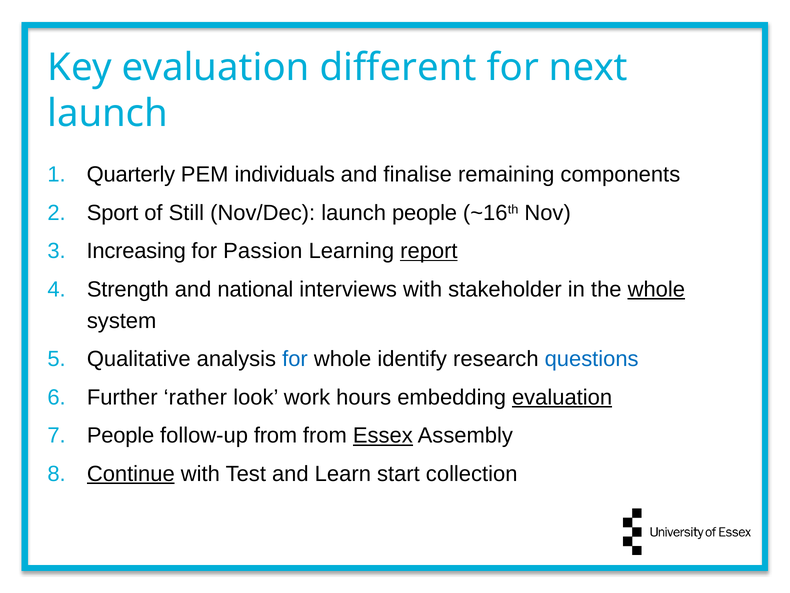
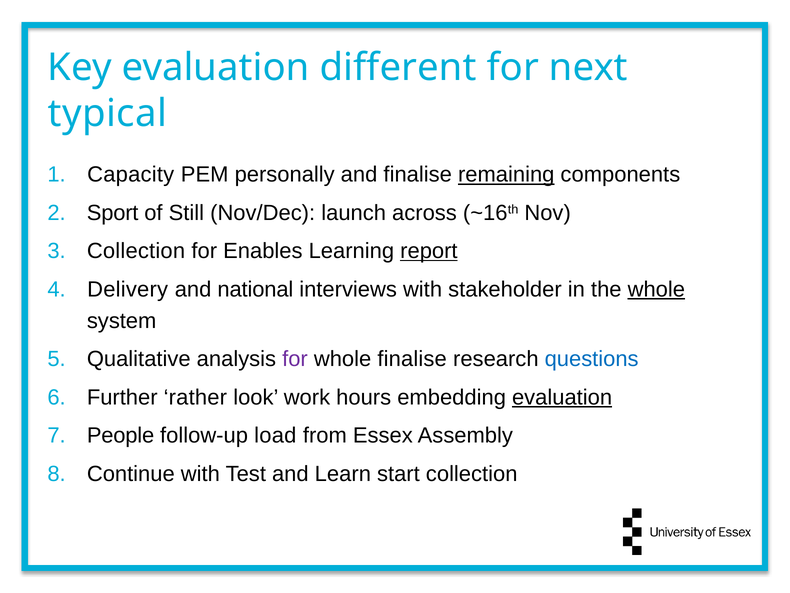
launch: launch -> typical (107, 114)
Quarterly: Quarterly -> Capacity (131, 175)
individuals: individuals -> personally (285, 175)
remaining underline: none -> present (506, 175)
launch people: people -> across (424, 213)
Increasing: Increasing -> Collection (136, 251)
Passion: Passion -> Enables (263, 251)
Strength: Strength -> Delivery (128, 289)
for colour: blue -> purple (295, 359)
whole identify: identify -> finalise (412, 359)
follow-up from: from -> load (275, 435)
Essex underline: present -> none (383, 435)
Continue underline: present -> none (131, 473)
